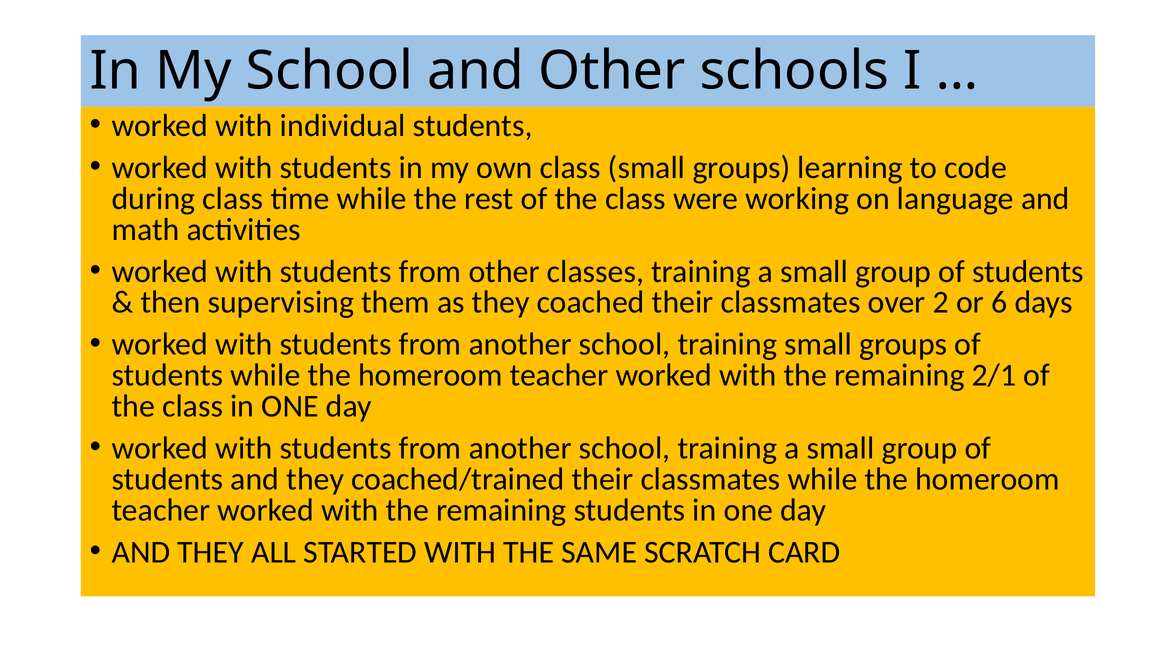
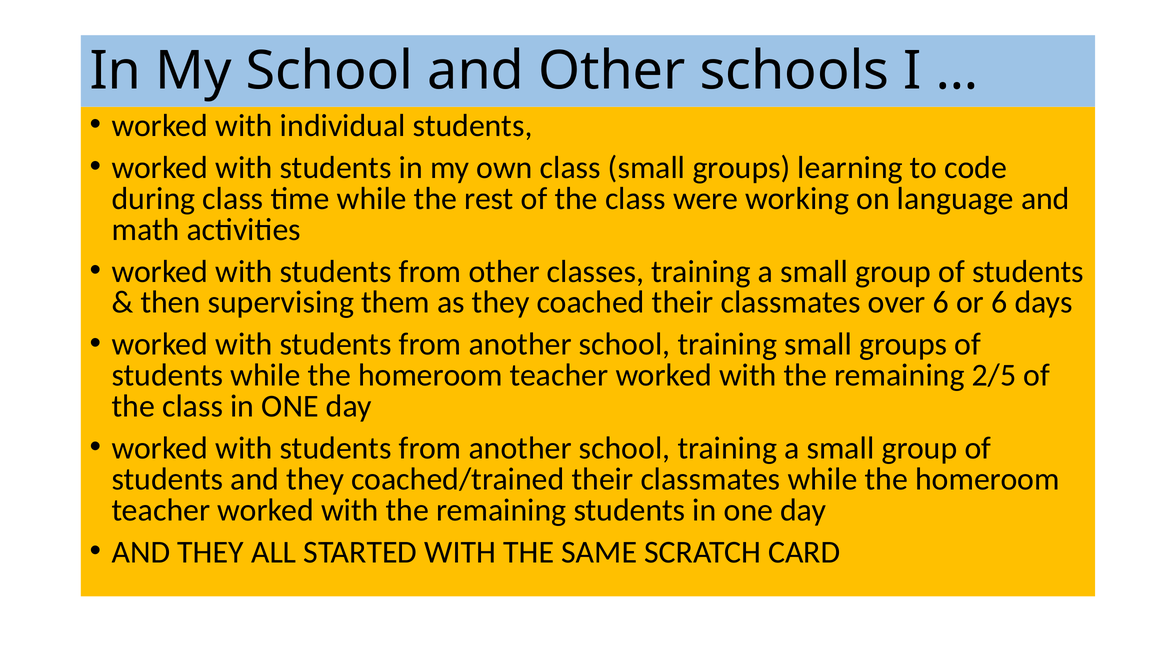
over 2: 2 -> 6 (941, 302)
2/1: 2/1 -> 2/5 (994, 375)
